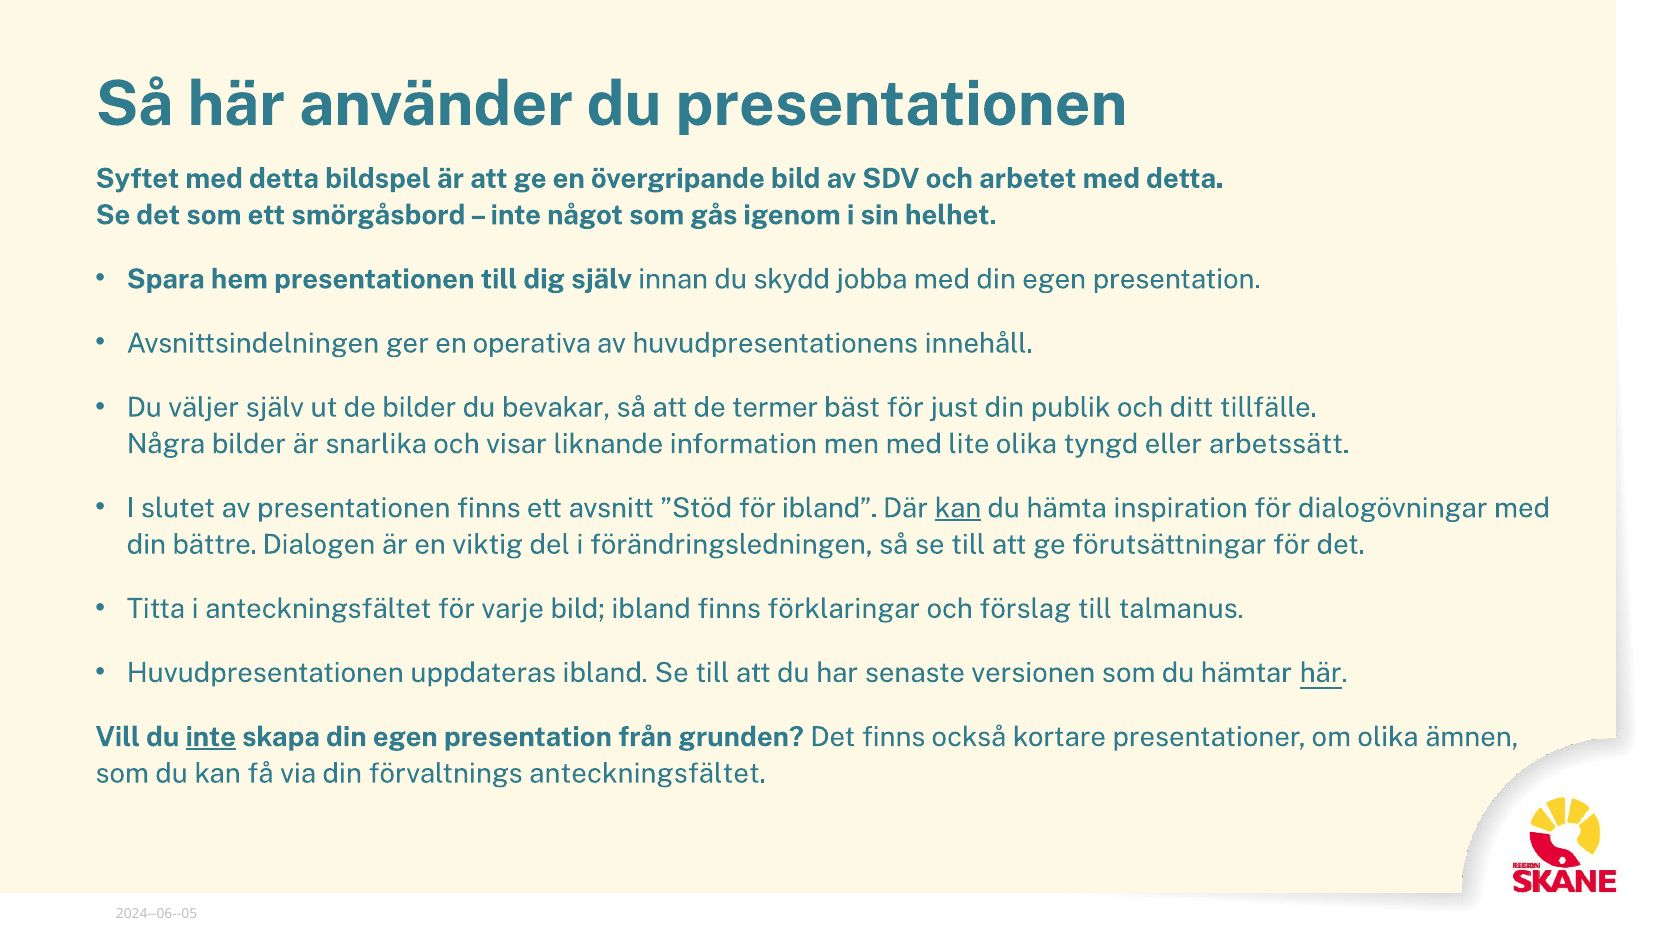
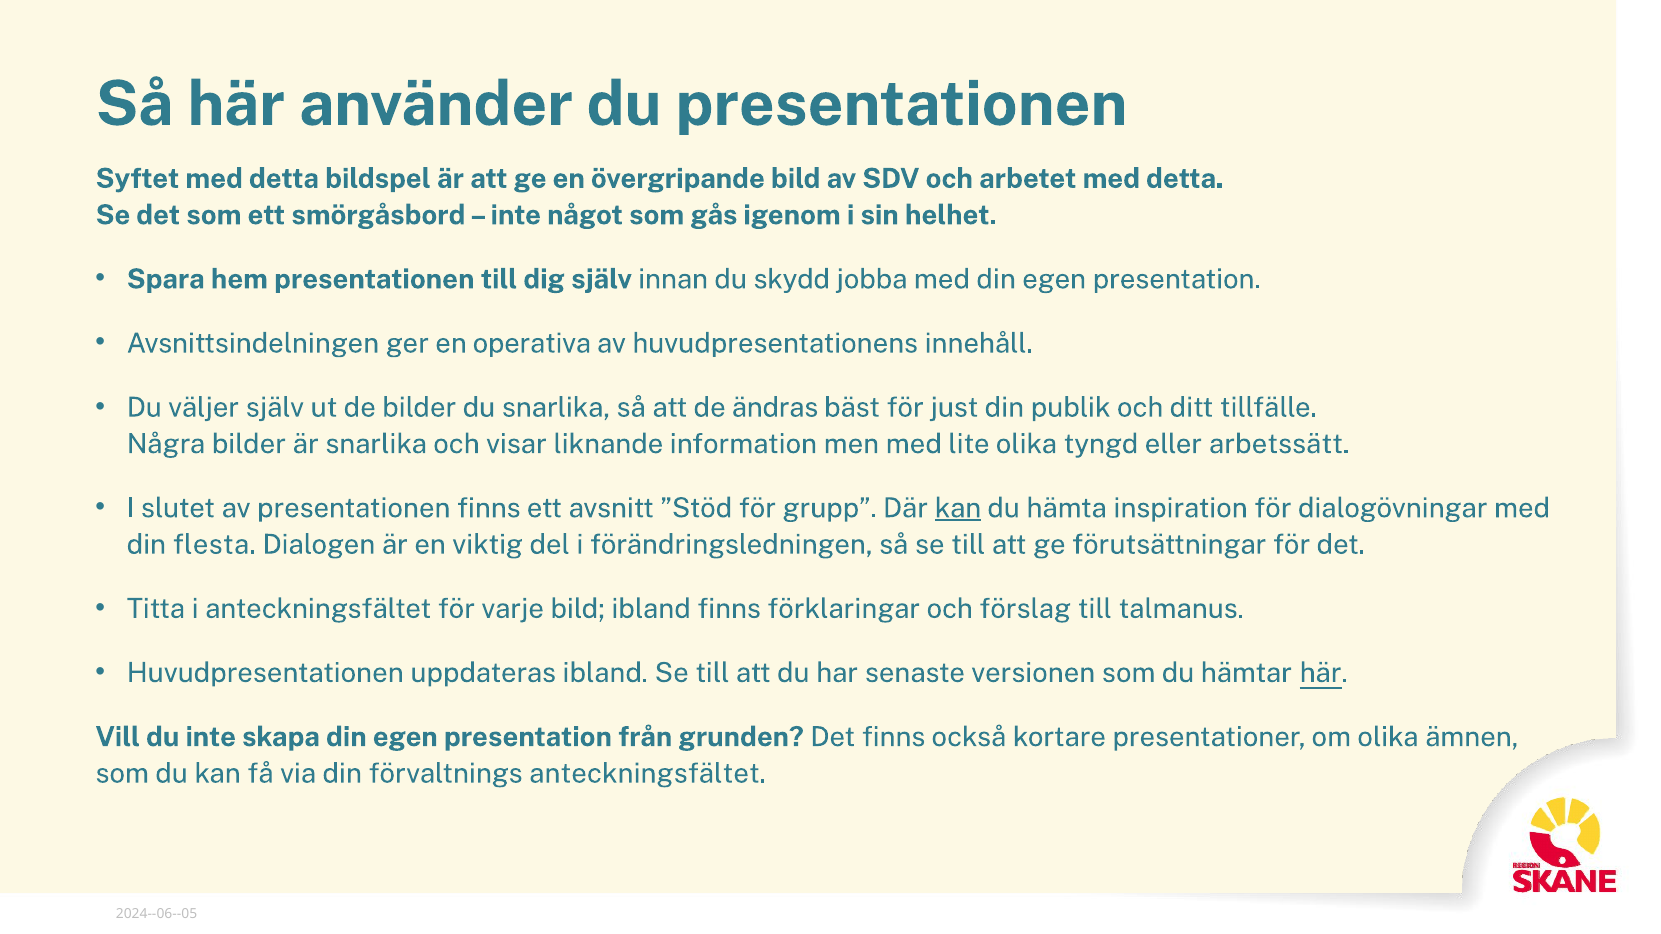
du bevakar: bevakar -> snarlika (556, 408)
termer: termer -> ändras (775, 408)
för ibland: ibland -> grupp (830, 508)
bättre: bättre -> flesta (214, 545)
inte underline: present -> none (211, 737)
